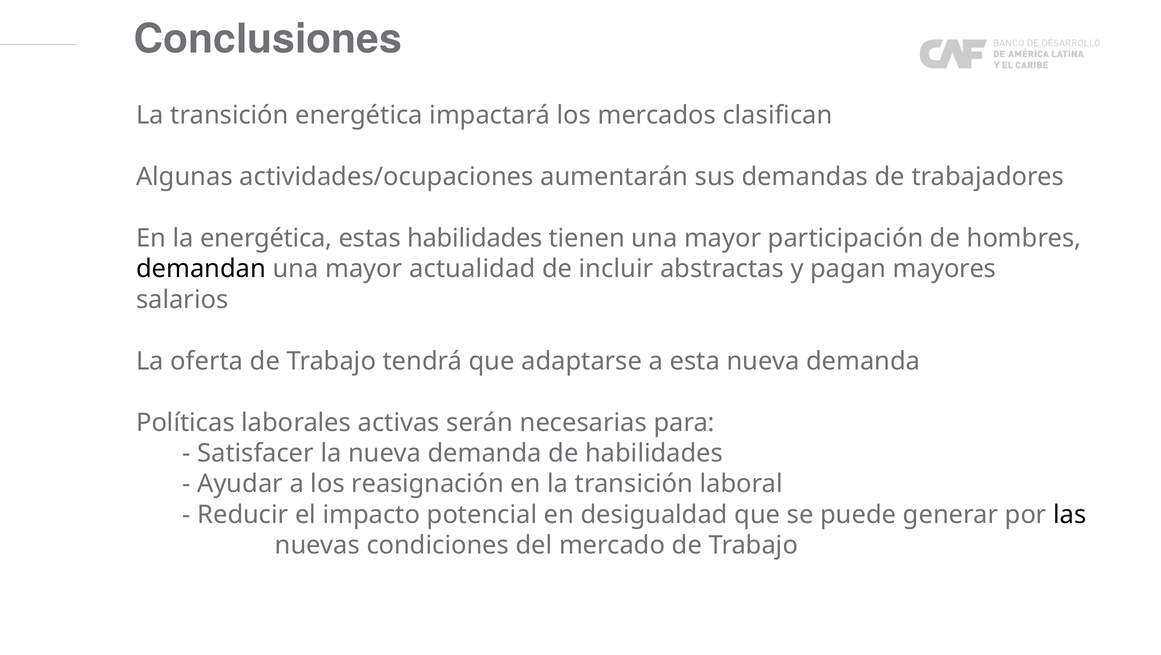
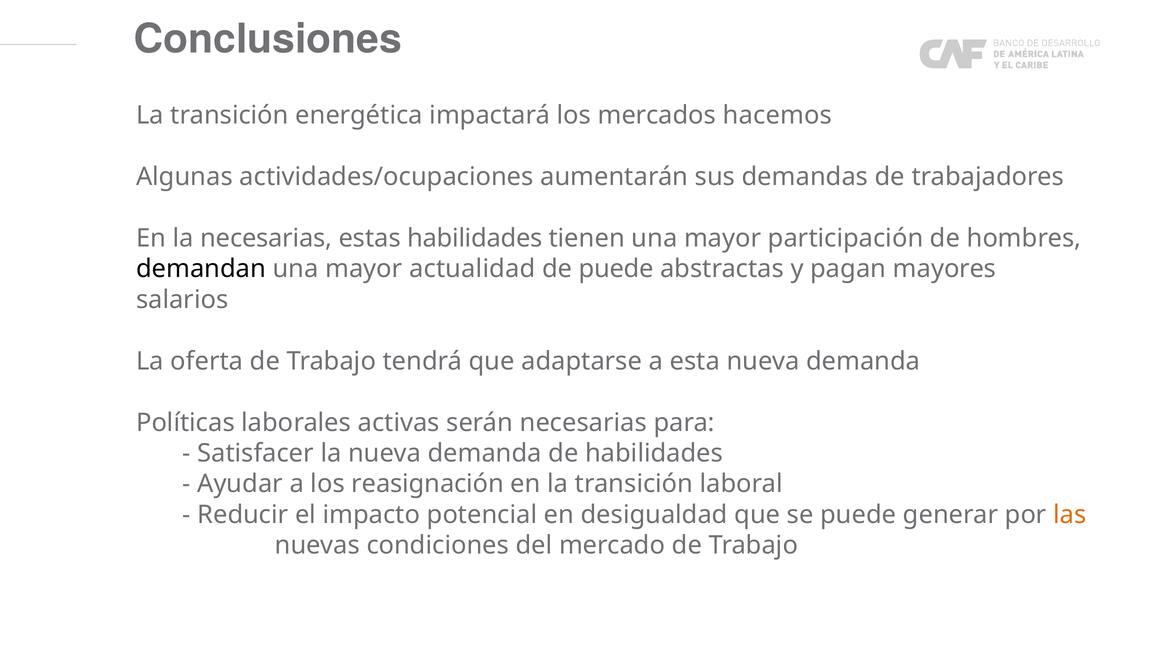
clasifican: clasifican -> hacemos (777, 115)
la energética: energética -> necesarias (266, 238)
de incluir: incluir -> puede (616, 269)
las colour: black -> orange (1070, 514)
